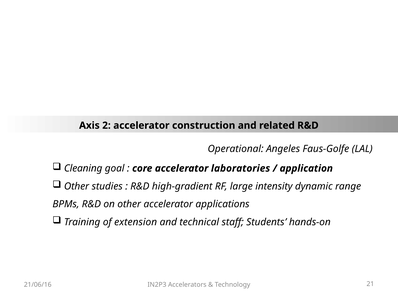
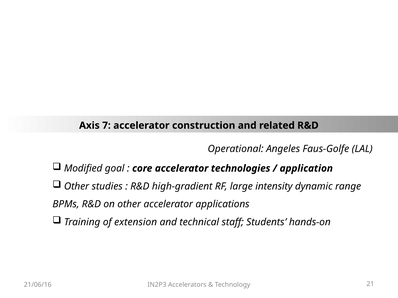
2: 2 -> 7 (106, 126)
Cleaning: Cleaning -> Modified (83, 169)
laboratories: laboratories -> technologies (241, 169)
